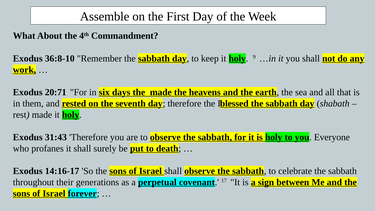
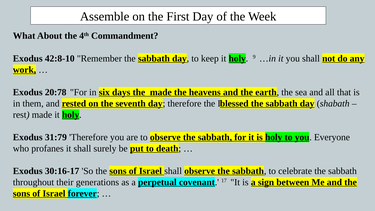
36:8-10: 36:8-10 -> 42:8-10 (60, 58)
20:71: 20:71 -> 20:78 (56, 92)
31:43: 31:43 -> 31:79 (56, 137)
14:16-17: 14:16-17 -> 30:16-17 (62, 171)
